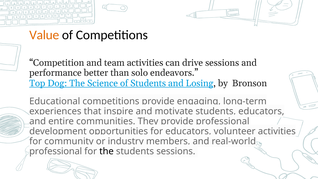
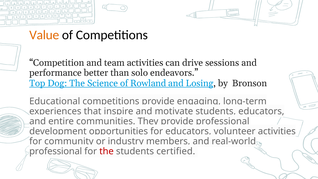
of Students: Students -> Rowland (148, 83)
the colour: black -> red (107, 151)
students sessions: sessions -> certified (176, 151)
